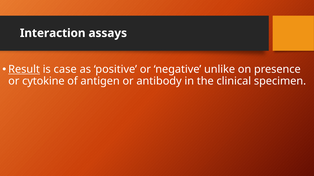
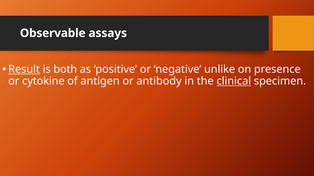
Interaction: Interaction -> Observable (53, 33)
case: case -> both (65, 70)
clinical underline: none -> present (234, 81)
